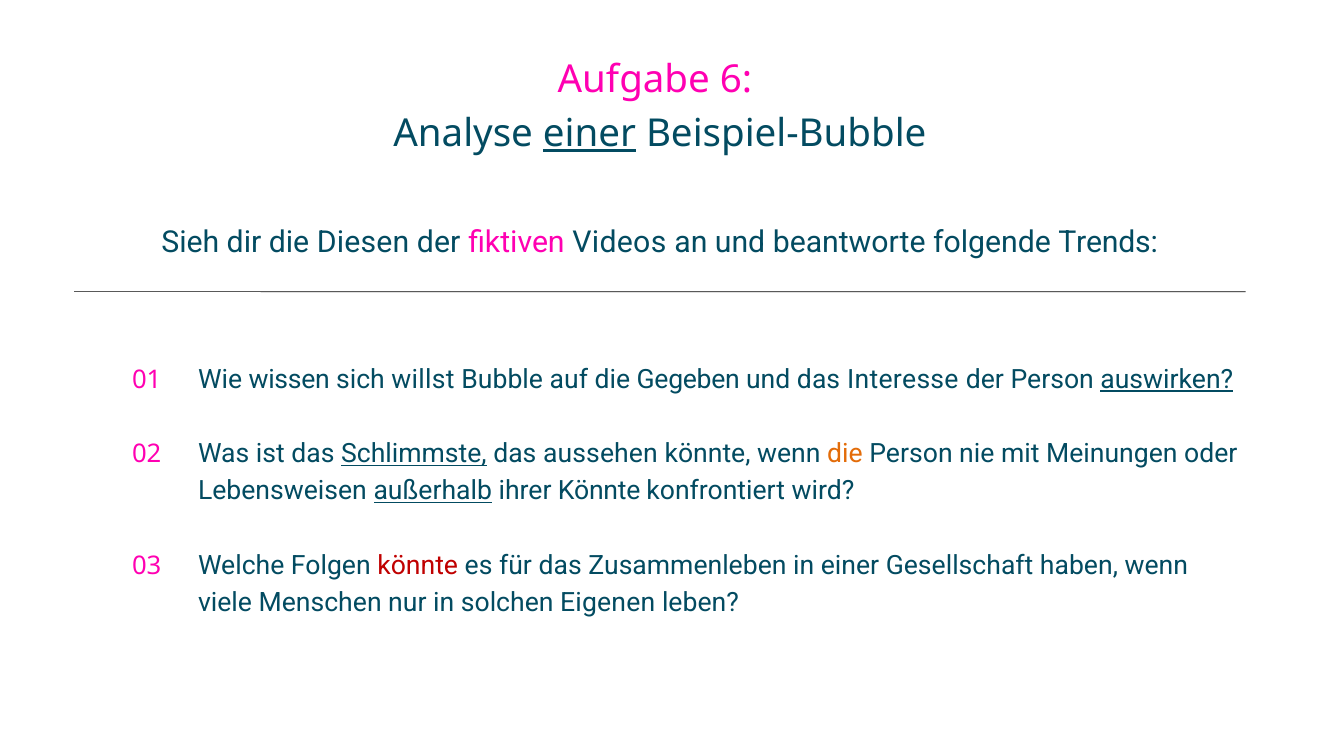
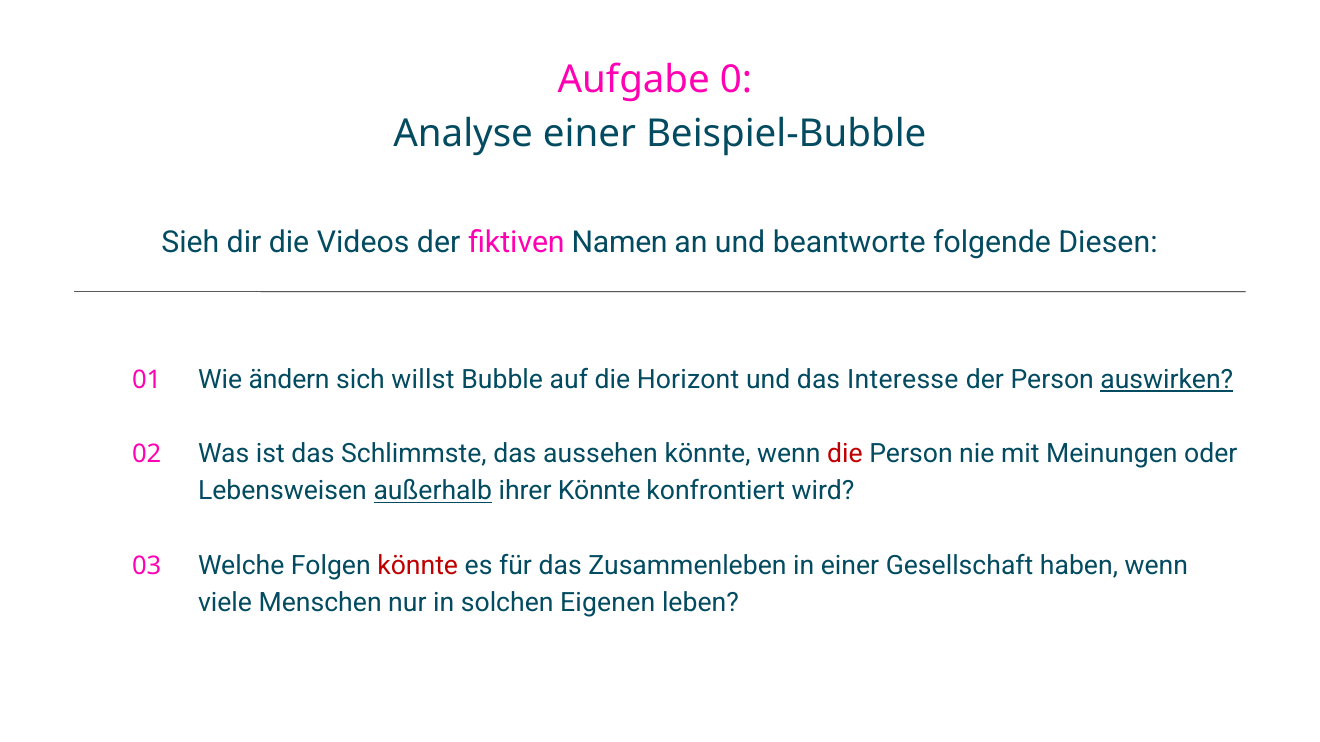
6: 6 -> 0 (736, 80)
einer underline: present -> none (589, 134)
Diesen: Diesen -> Videos (363, 242)
Videos: Videos -> Namen (620, 242)
Trends: Trends -> Diesen (1108, 242)
wissen: wissen -> ändern (289, 380)
Gegeben: Gegeben -> Horizont (688, 380)
Schlimmste underline: present -> none (414, 454)
die colour: orange -> red (845, 454)
